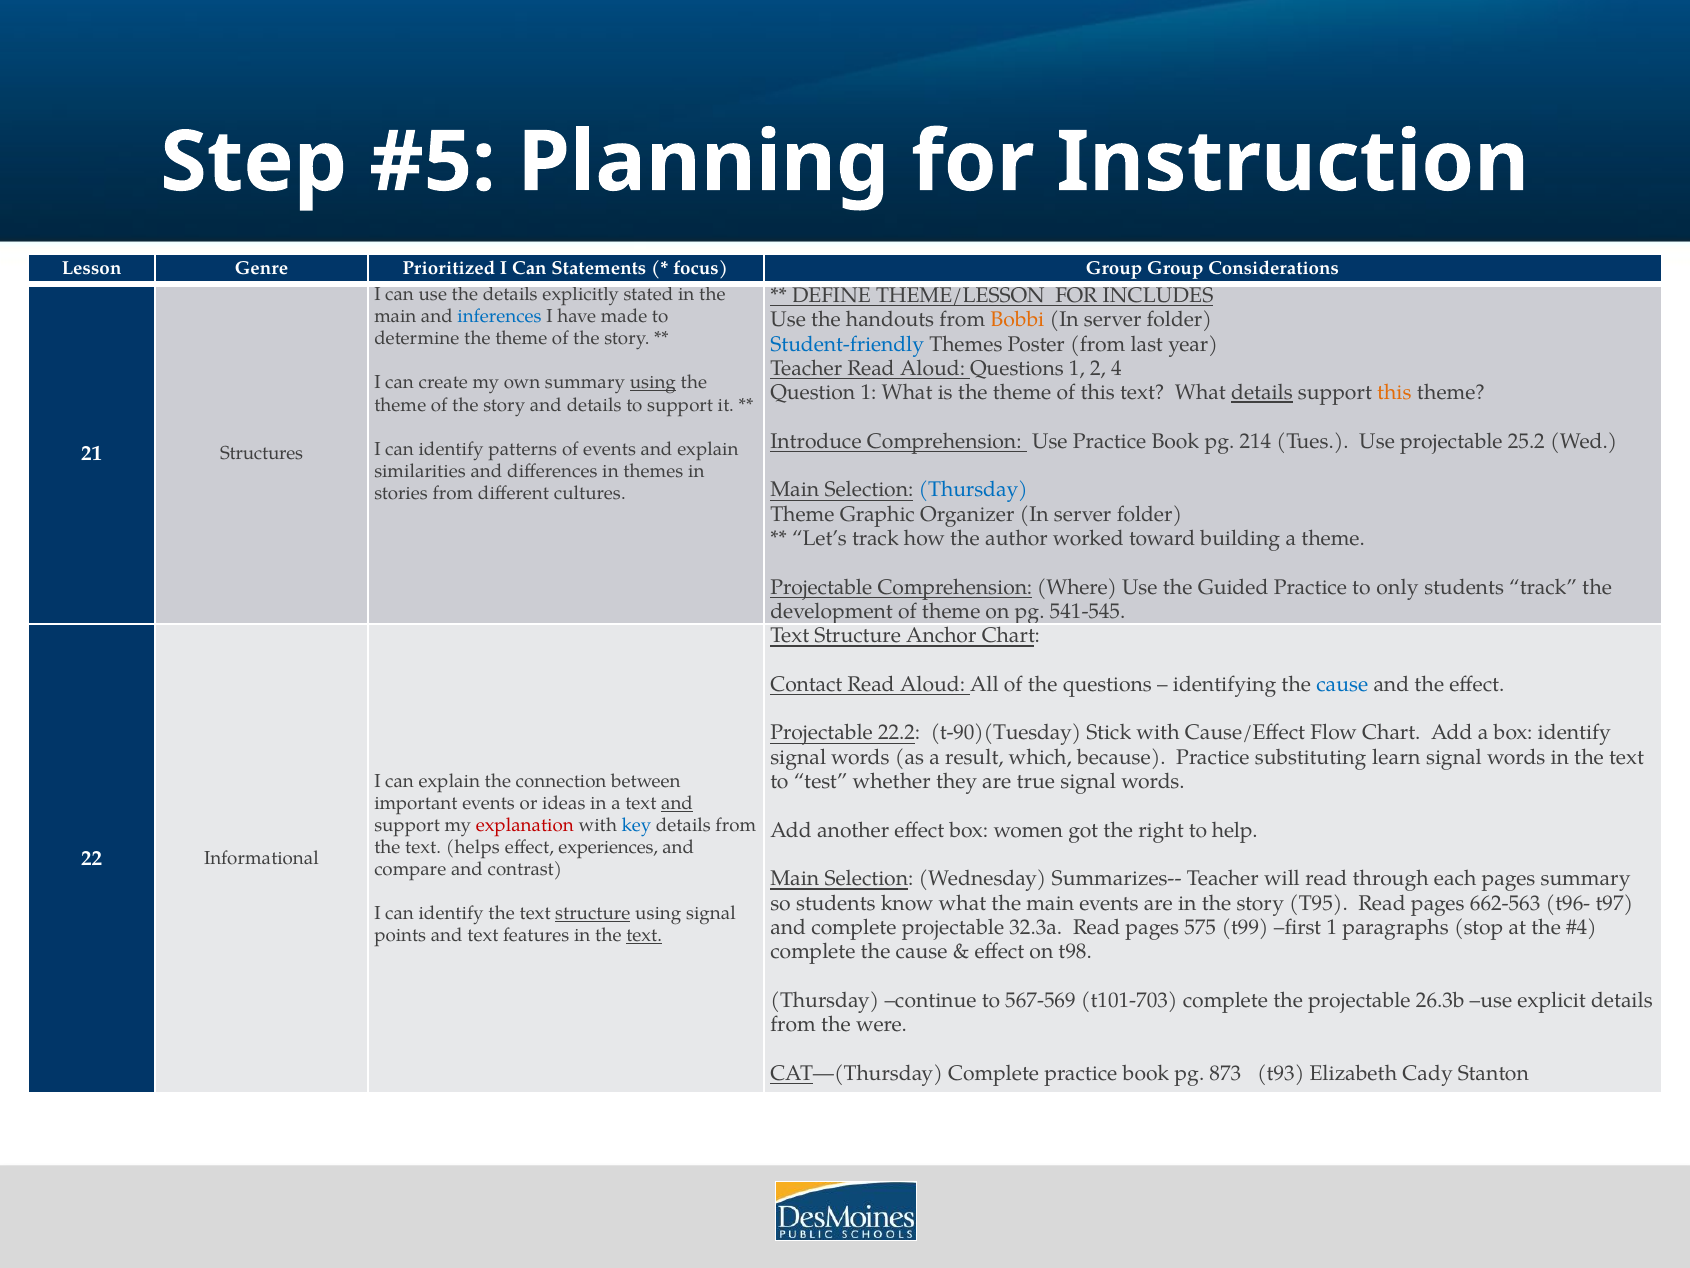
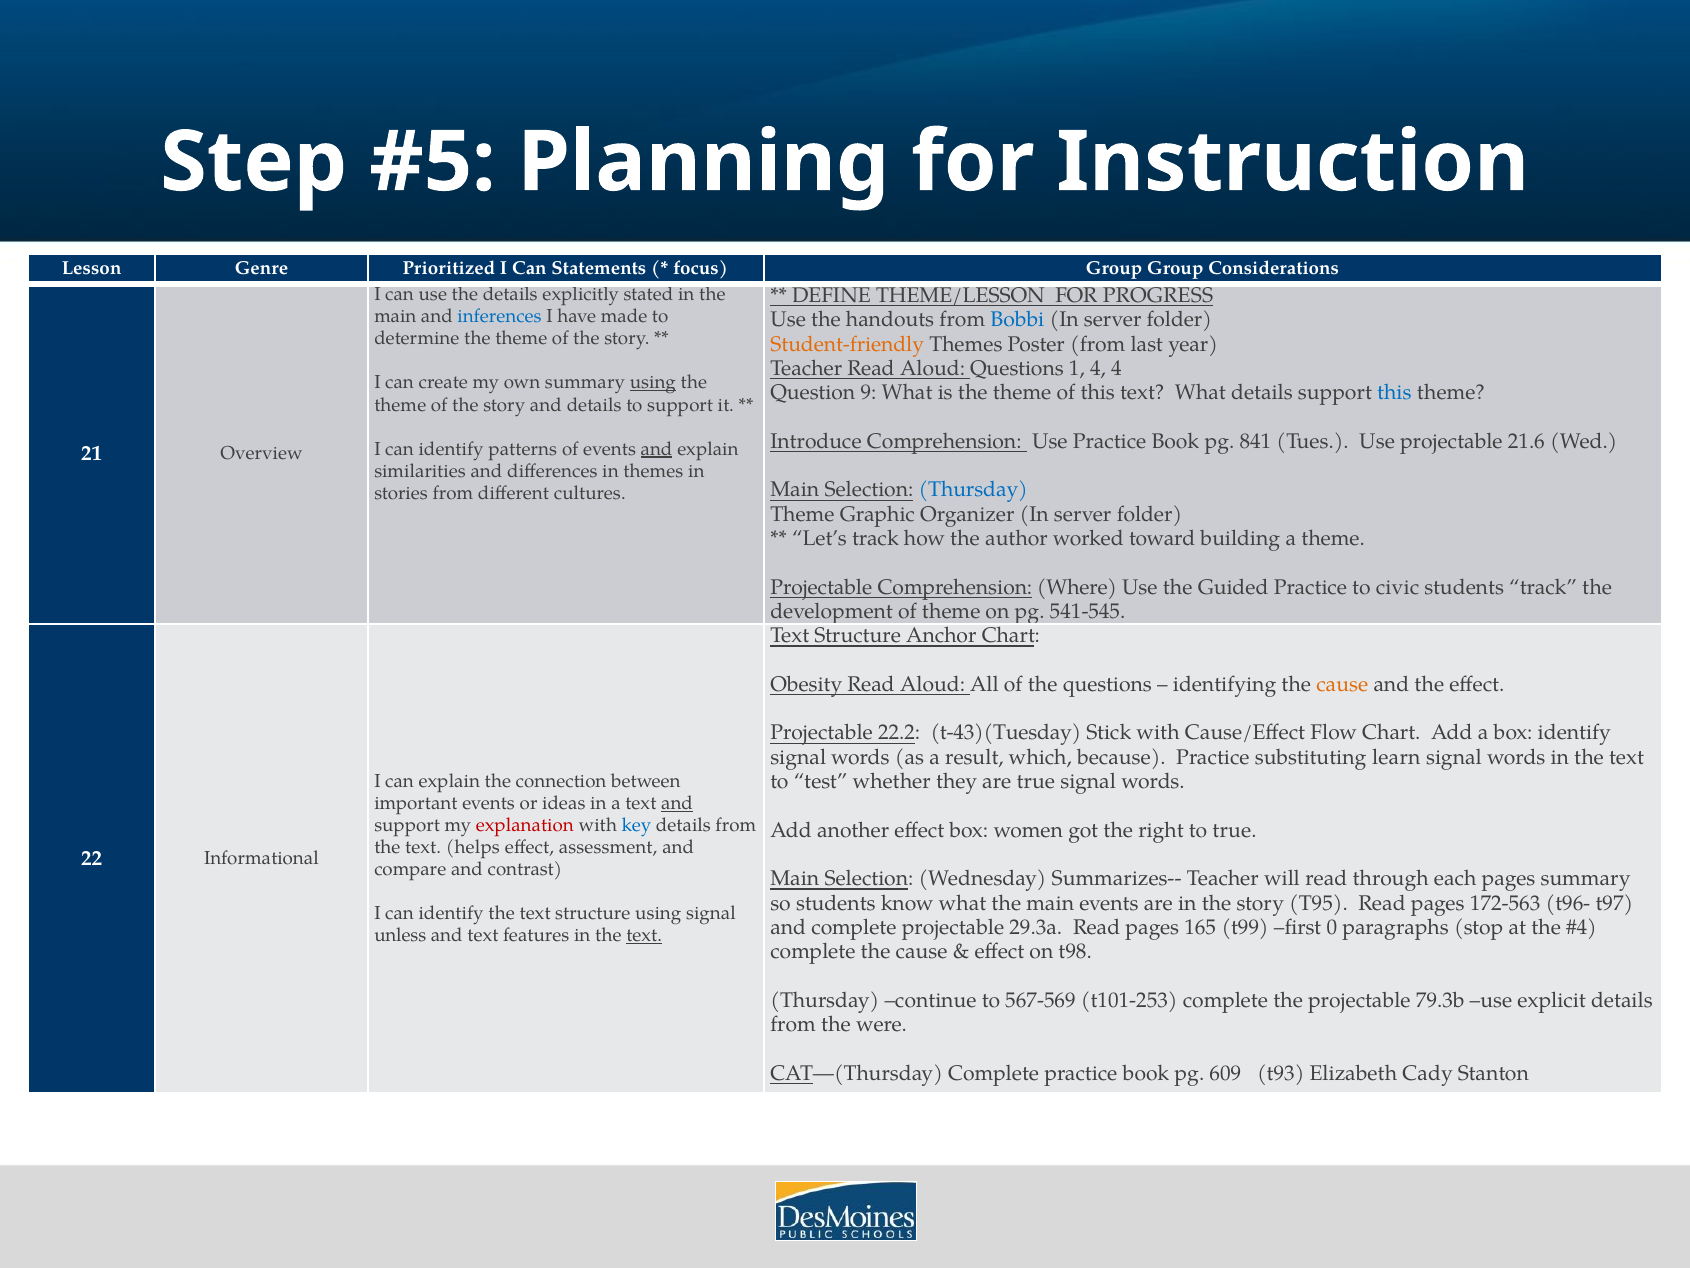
INCLUDES: INCLUDES -> PROGRESS (1158, 295)
Bobbi colour: orange -> blue (1017, 320)
Student-friendly colour: blue -> orange (847, 344)
1 2: 2 -> 4 (1098, 368)
Question 1: 1 -> 9 (868, 393)
details underline: present -> none (1262, 393)
this colour: orange -> blue (1394, 393)
214: 214 -> 841 (1255, 441)
25.2: 25.2 -> 21.6 (1526, 441)
and underline: none -> present (657, 449)
Structures: Structures -> Overview (261, 454)
only: only -> civic (1398, 587)
Contact: Contact -> Obesity (806, 684)
cause colour: blue -> orange (1342, 684)
t-90)(Tuesday: t-90)(Tuesday -> t-43)(Tuesday (1006, 733)
to help: help -> true (1235, 830)
experiences: experiences -> assessment (608, 847)
662-563: 662-563 -> 172-563 (1505, 903)
structure underline: present -> none (593, 913)
32.3a: 32.3a -> 29.3a (1036, 927)
575: 575 -> 165 (1200, 927)
first 1: 1 -> 0 (1332, 927)
points: points -> unless (400, 935)
t101-703: t101-703 -> t101-253 (1129, 1000)
26.3b: 26.3b -> 79.3b (1440, 1000)
873: 873 -> 609 (1225, 1073)
